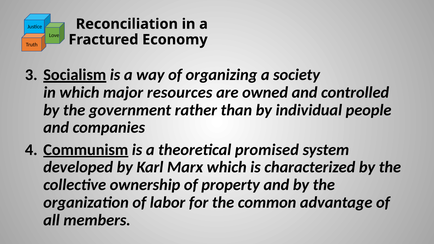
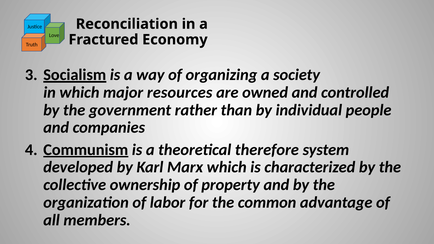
promised: promised -> therefore (267, 150)
